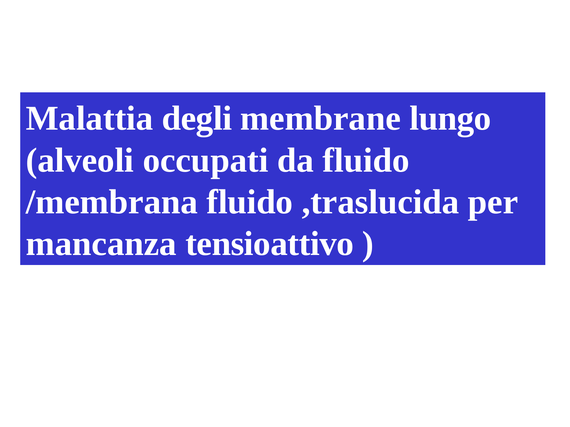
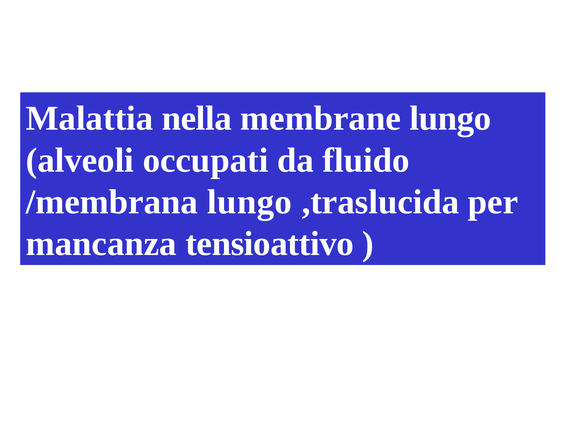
degli: degli -> nella (197, 119)
/membrana fluido: fluido -> lungo (250, 202)
